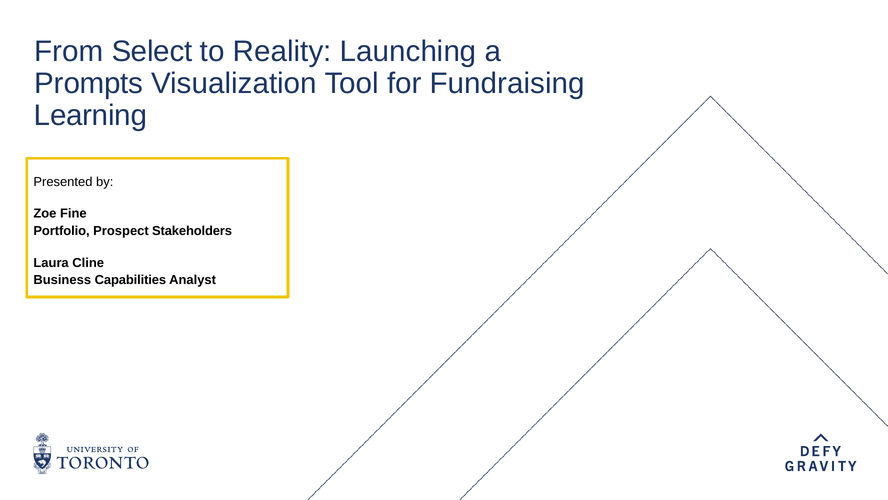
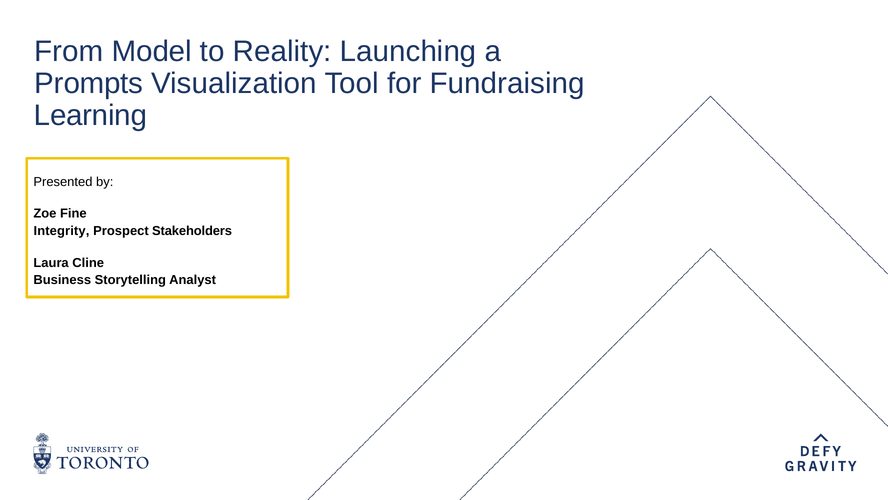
Select: Select -> Model (152, 51)
Portfolio: Portfolio -> Integrity (61, 231)
Capabilities: Capabilities -> Storytelling (130, 280)
